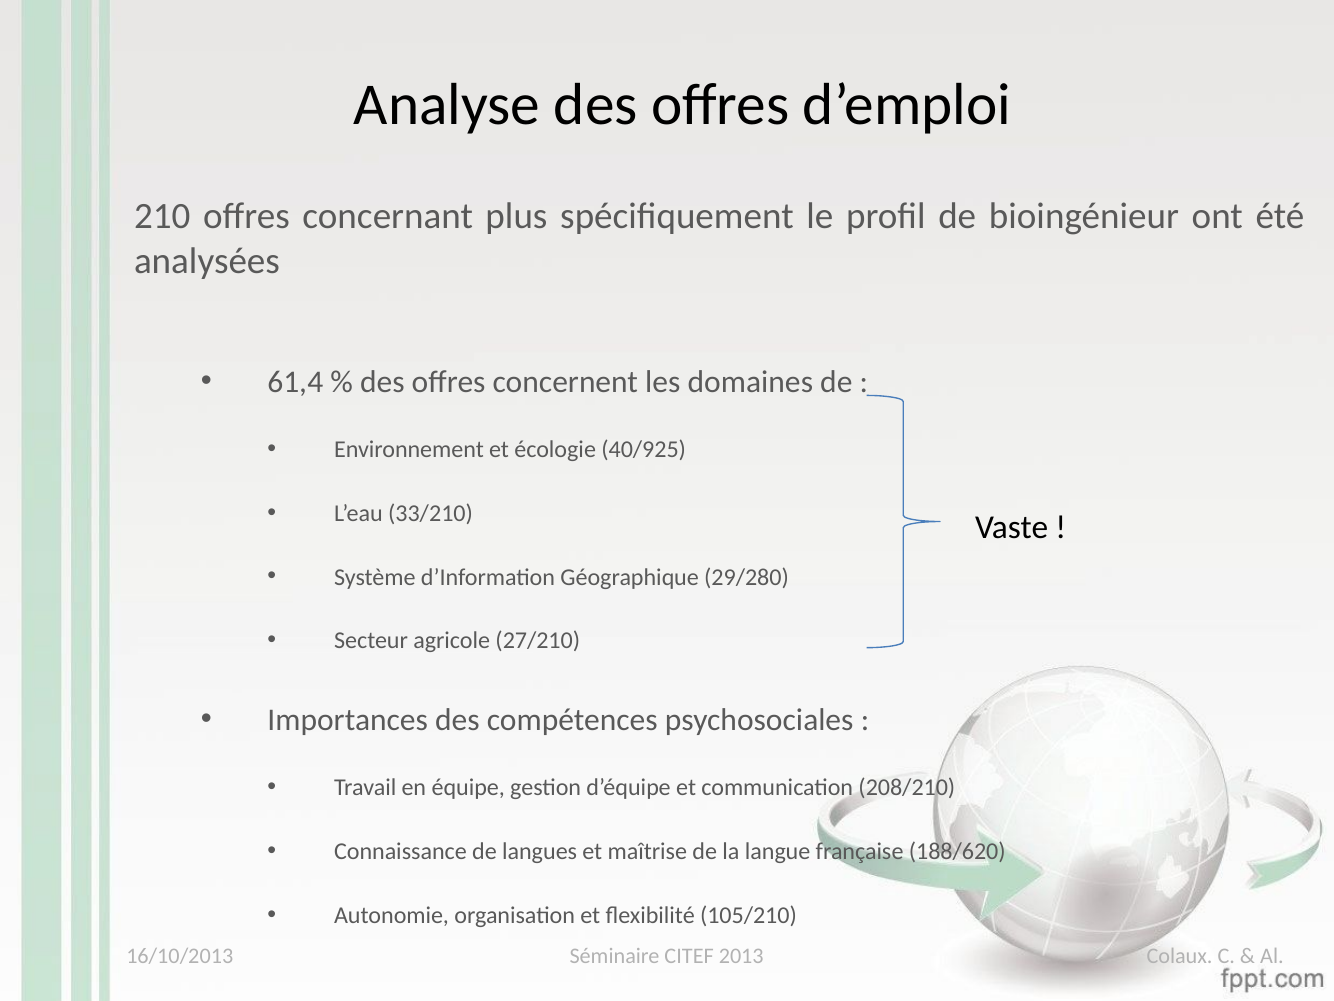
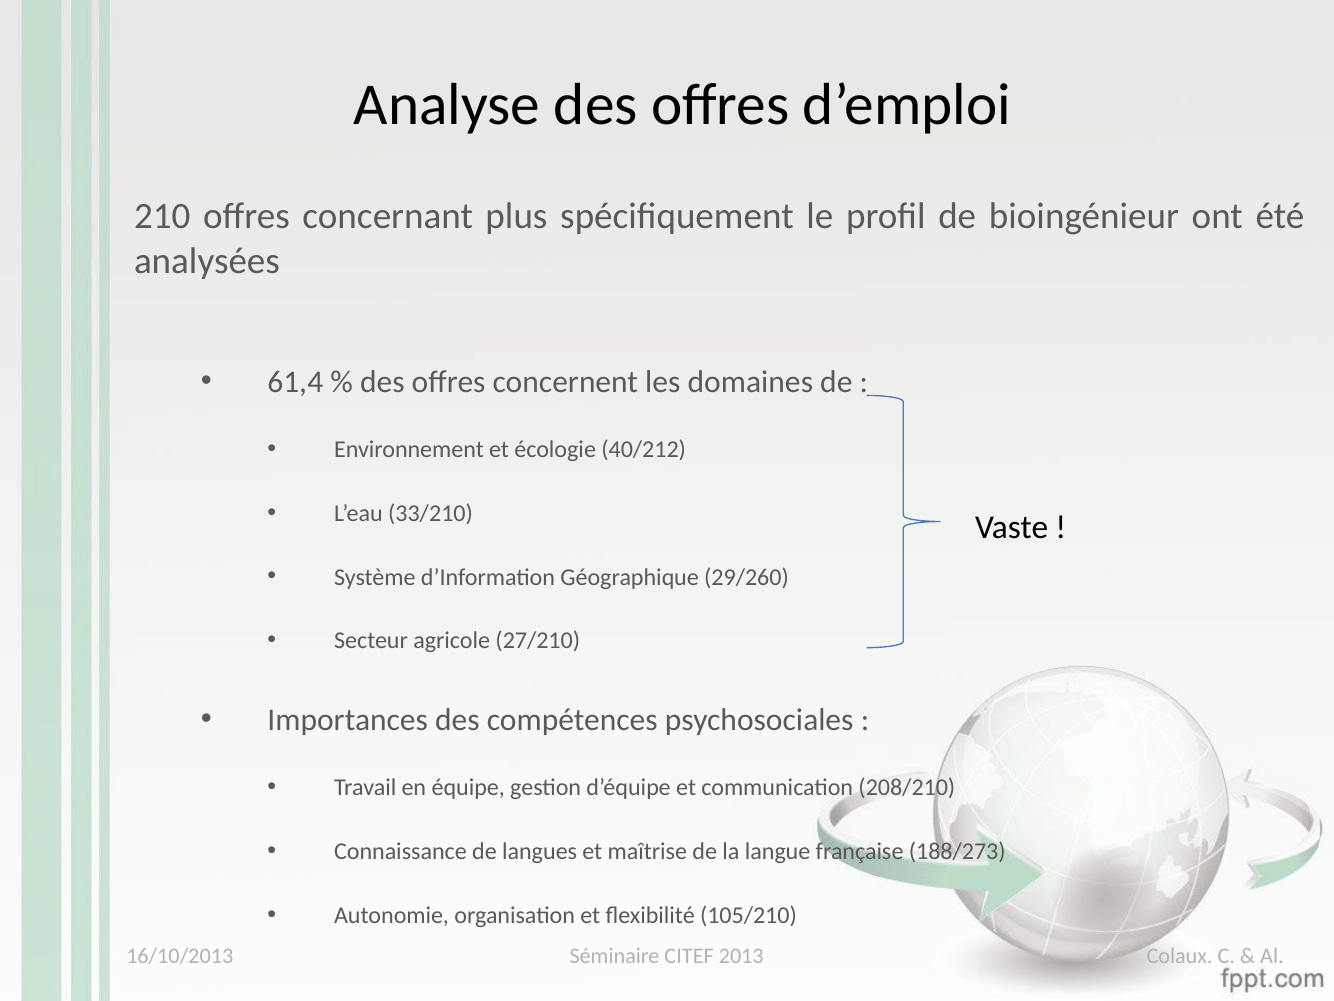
40/925: 40/925 -> 40/212 (644, 449)
29/280: 29/280 -> 29/260 (747, 577)
188/620: 188/620 -> 188/273 (957, 851)
